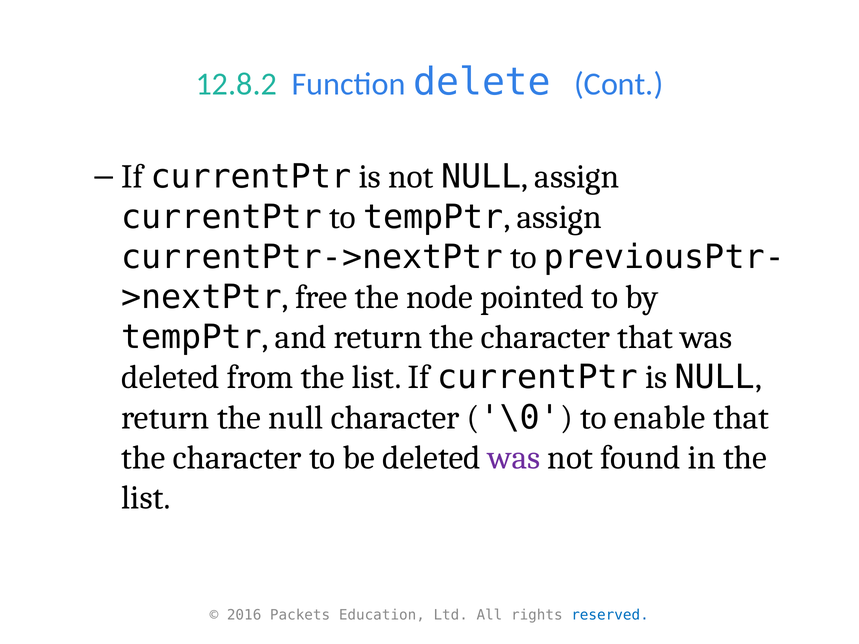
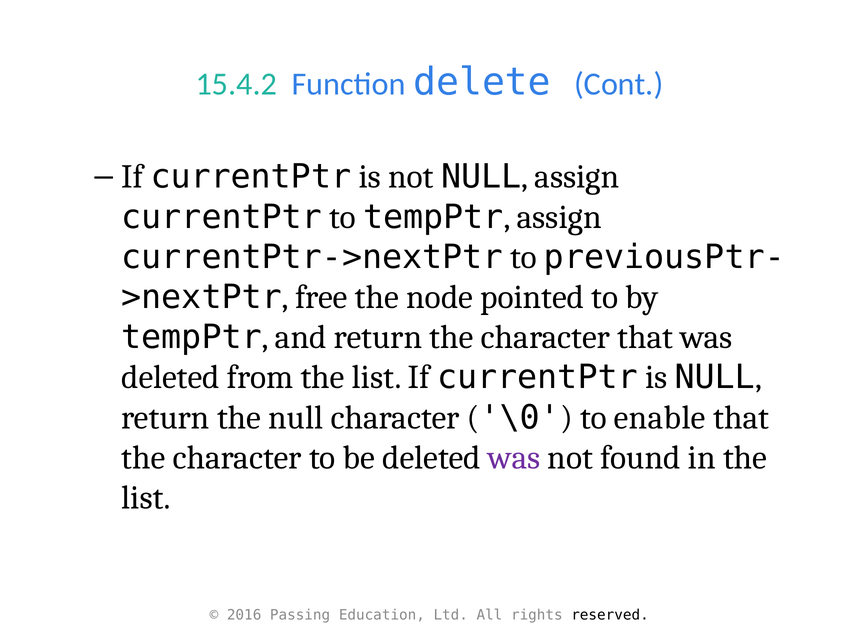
12.8.2: 12.8.2 -> 15.4.2 (236, 84)
Packets: Packets -> Passing (300, 615)
reserved colour: blue -> black (610, 615)
